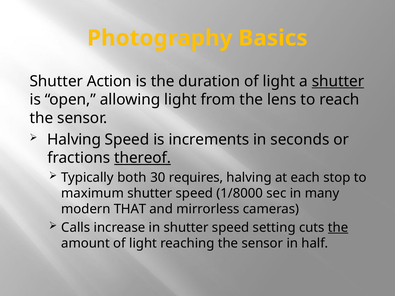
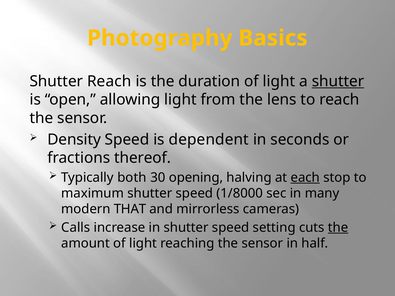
Shutter Action: Action -> Reach (109, 81)
Halving: Halving -> Density (74, 140)
increments: increments -> dependent (209, 140)
thereof underline: present -> none (143, 158)
requires: requires -> opening (196, 178)
each underline: none -> present (305, 178)
